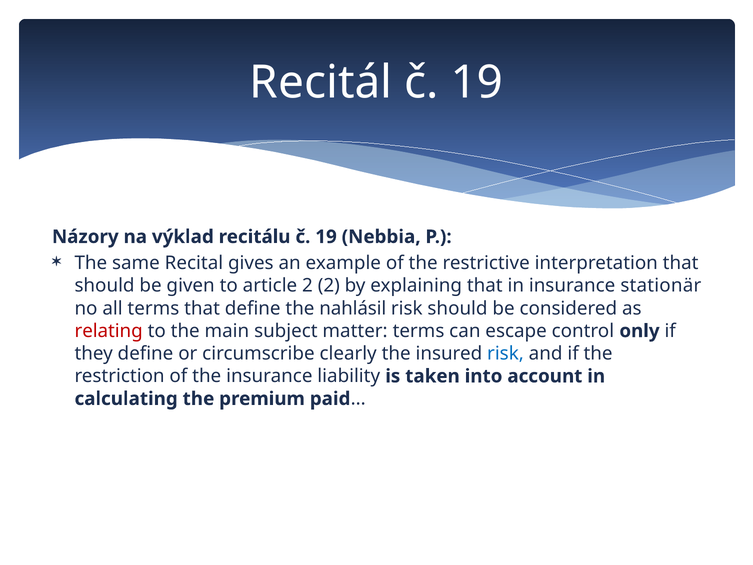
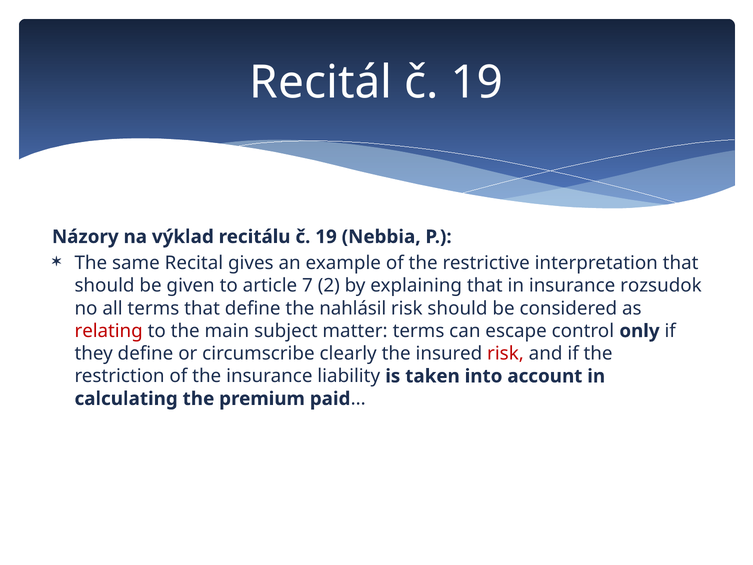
article 2: 2 -> 7 (307, 286)
stationär: stationär -> rozsudok (661, 286)
risk colour: blue -> red (505, 353)
